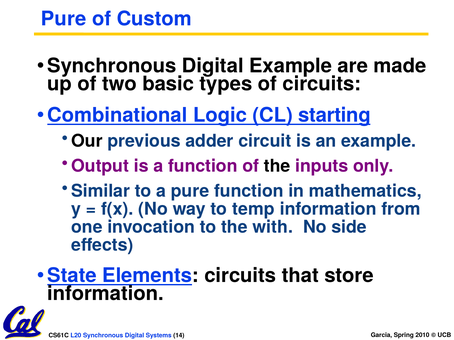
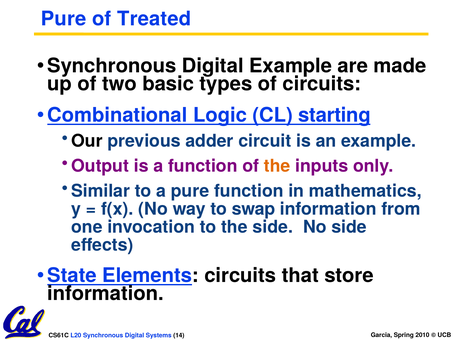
Custom: Custom -> Treated (154, 19)
the colour: black -> orange (277, 166)
temp: temp -> swap (254, 209)
the with: with -> side (273, 227)
